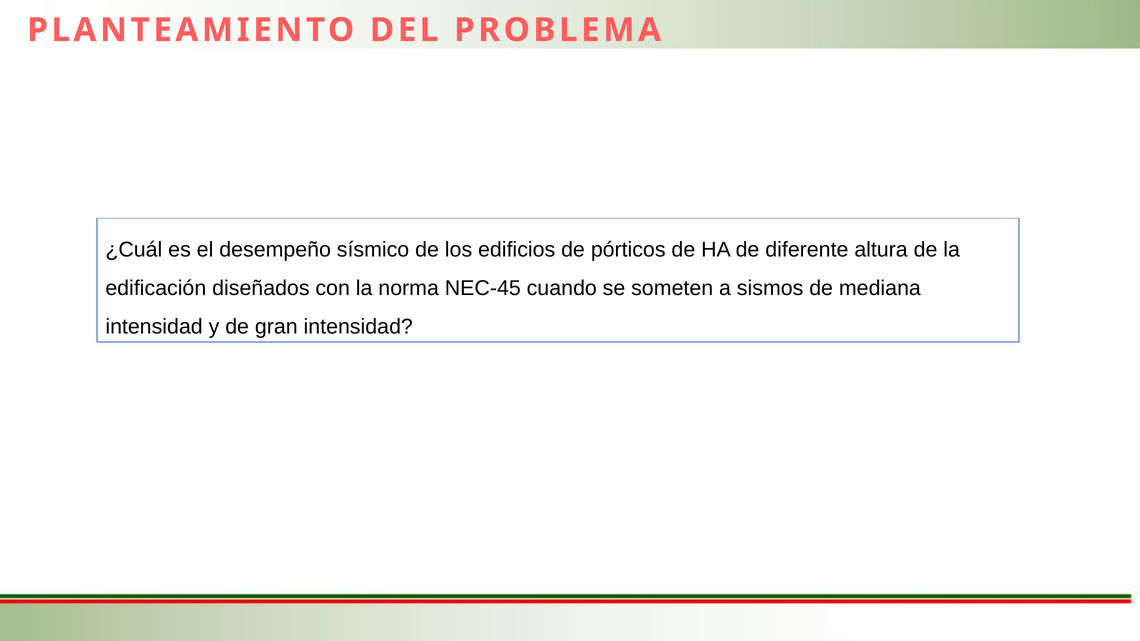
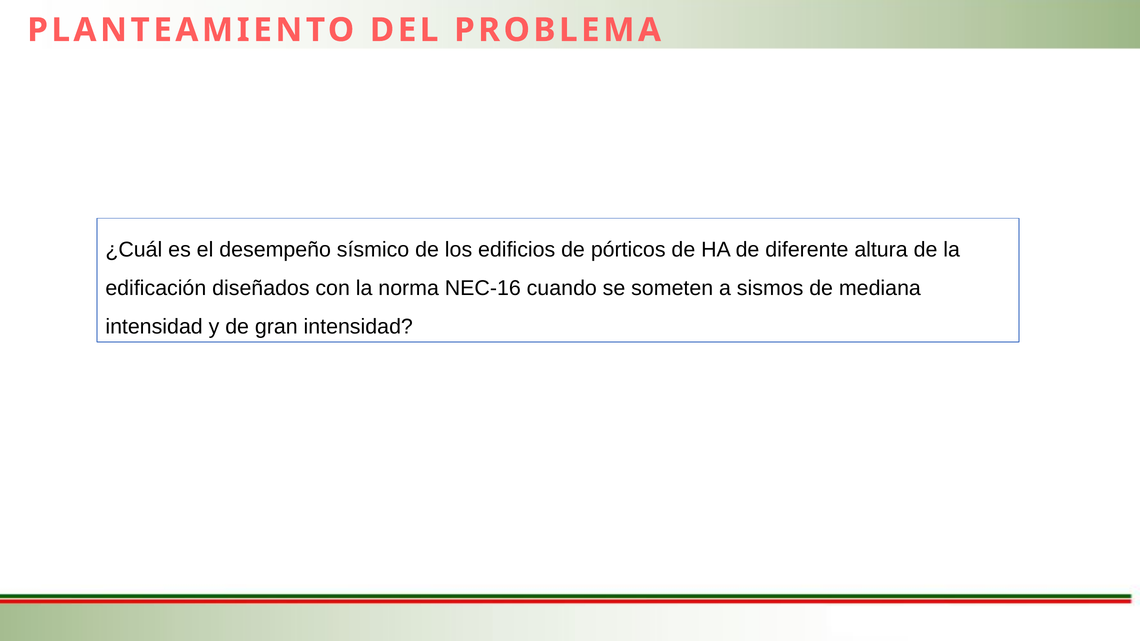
NEC-45: NEC-45 -> NEC-16 (483, 288)
